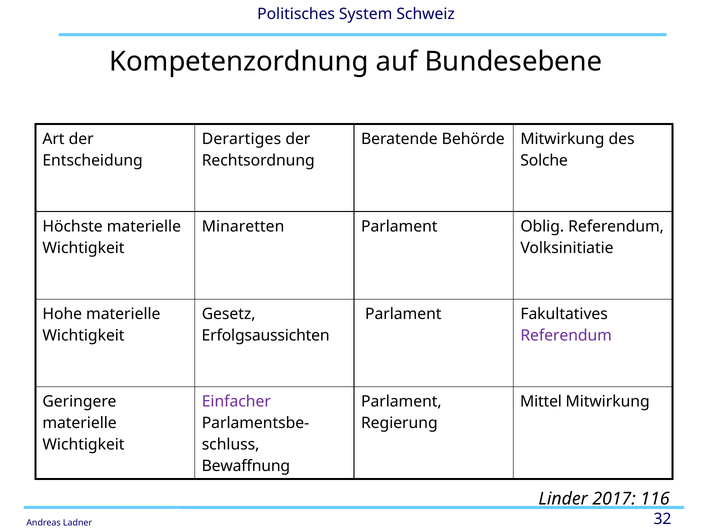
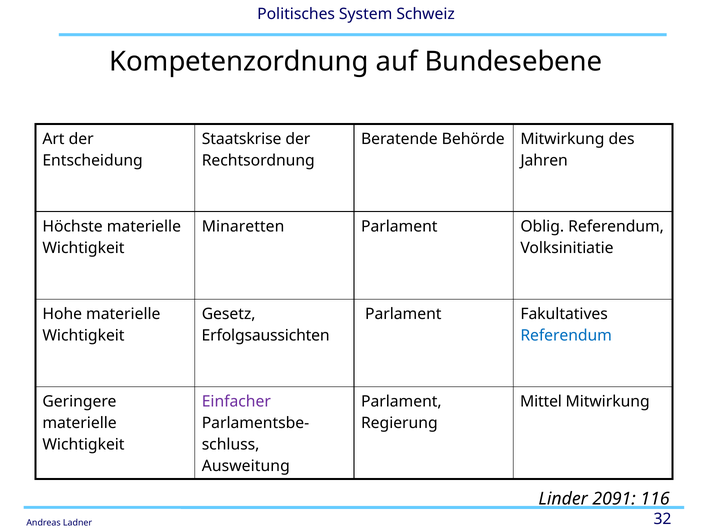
Derartiges: Derartiges -> Staatskrise (242, 139)
Solche: Solche -> Jahren (544, 160)
Referendum colour: purple -> blue (566, 336)
Bewaffnung: Bewaffnung -> Ausweitung (246, 466)
2017: 2017 -> 2091 (614, 499)
